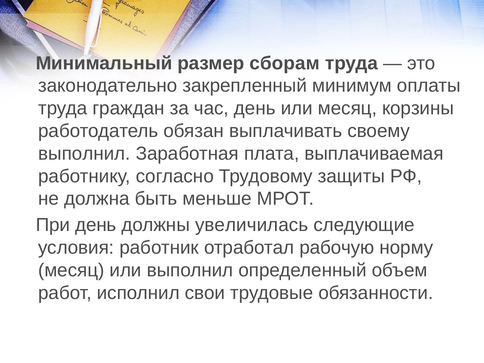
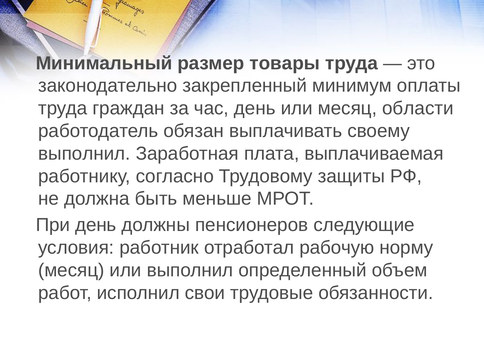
сборам: сборам -> товары (285, 63)
корзины: корзины -> области (418, 108)
увеличилась: увеличилась -> пенсионеров (252, 225)
